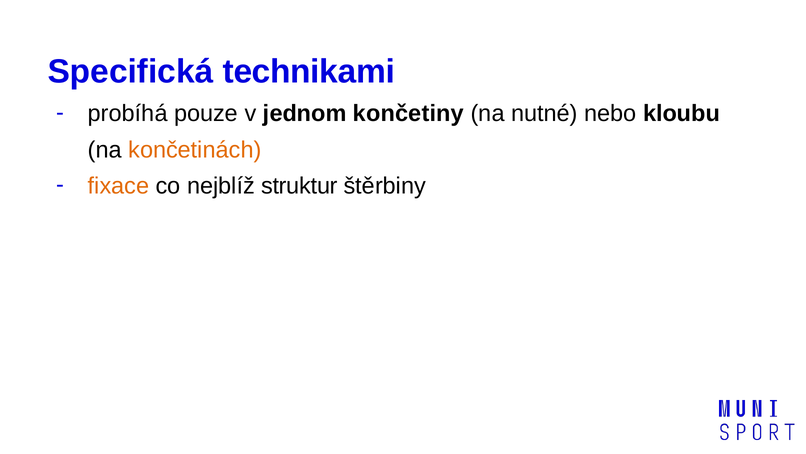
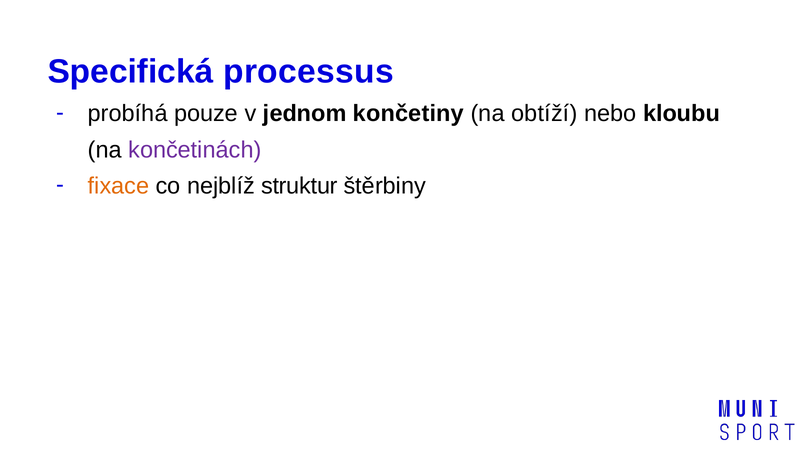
technikami: technikami -> processus (308, 72)
nutné: nutné -> obtíží (544, 113)
končetinách colour: orange -> purple (195, 150)
